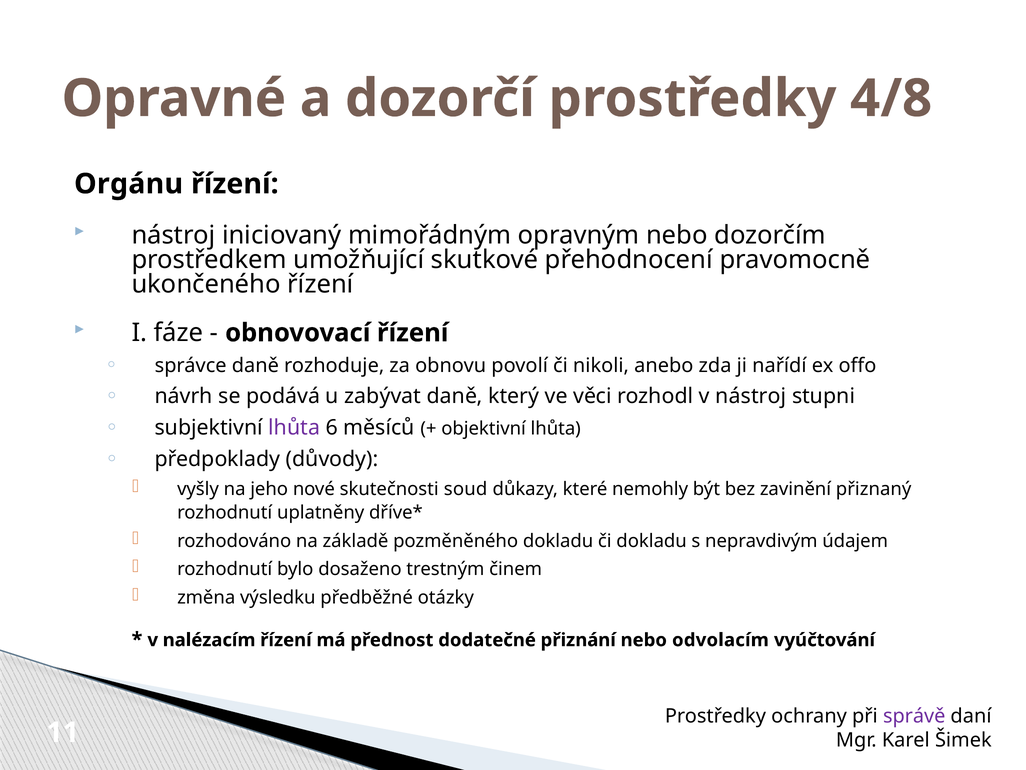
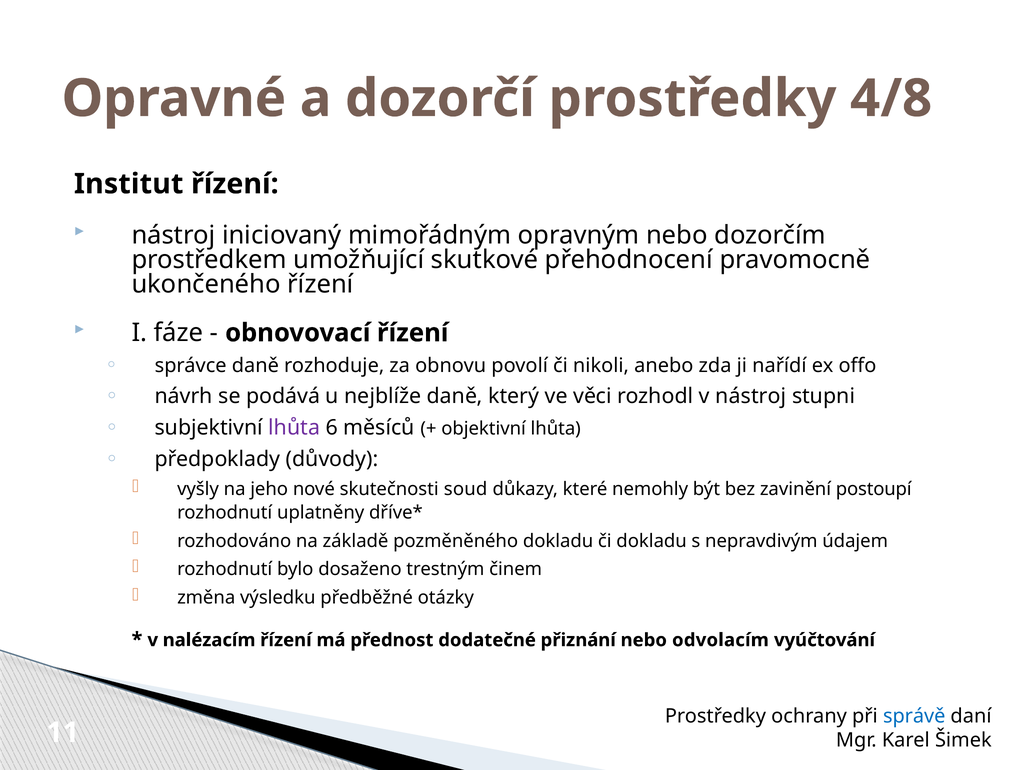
Orgánu: Orgánu -> Institut (129, 184)
zabývat: zabývat -> nejblíže (383, 396)
přiznaný: přiznaný -> postoupí (874, 489)
správě colour: purple -> blue (914, 716)
